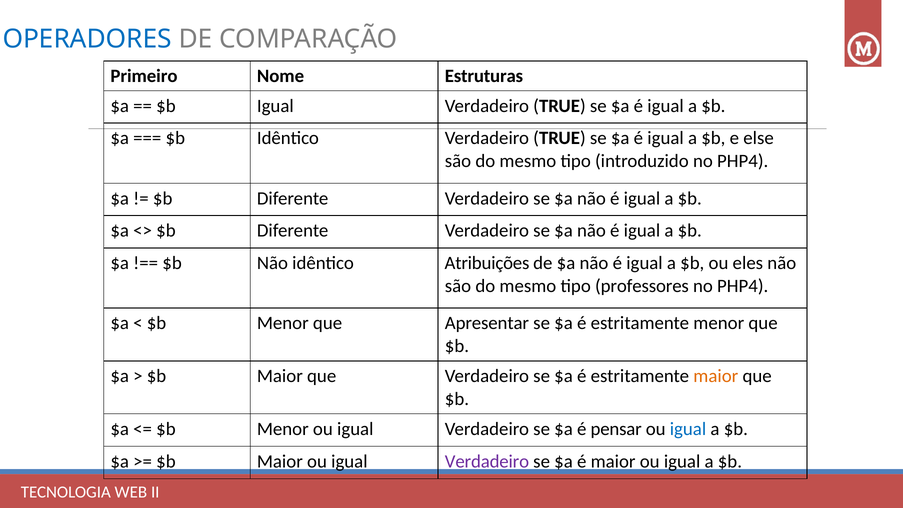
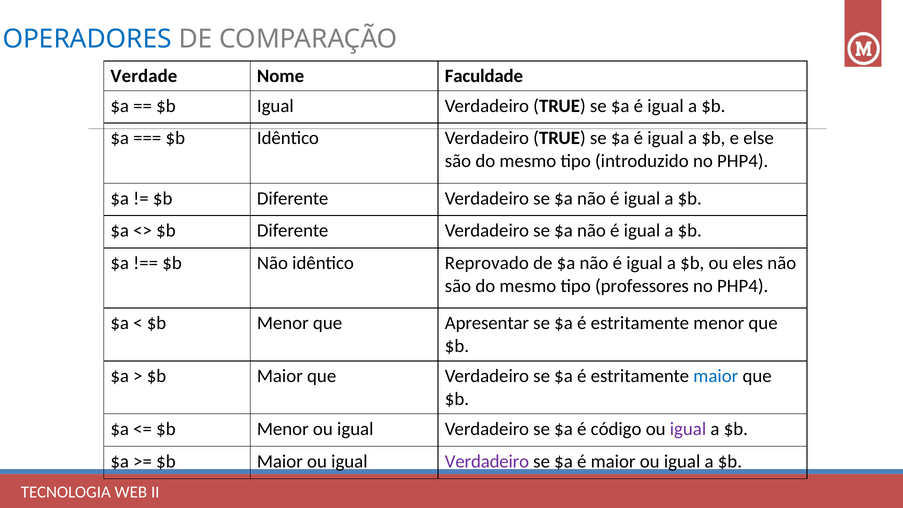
Primeiro: Primeiro -> Verdade (144, 76)
Estruturas: Estruturas -> Faculdade (484, 76)
Atribuições: Atribuições -> Reprovado (487, 263)
maior colour: orange -> blue (716, 376)
pensar: pensar -> código (616, 429)
igual colour: blue -> purple (688, 429)
